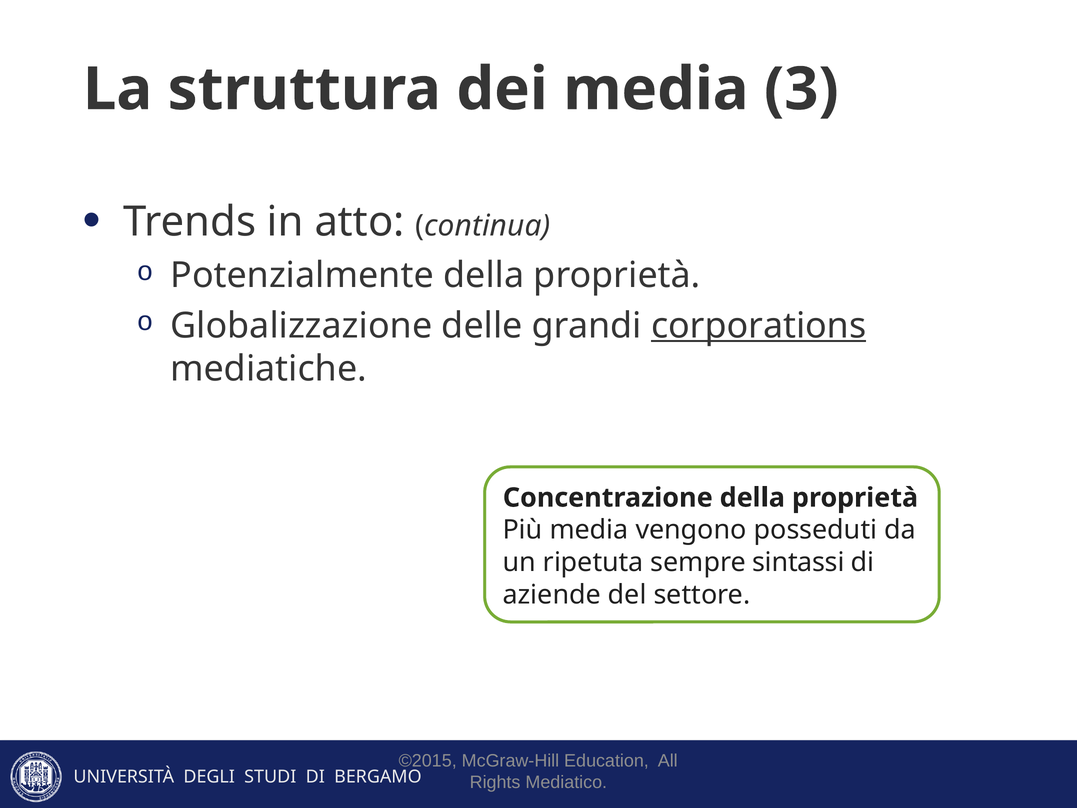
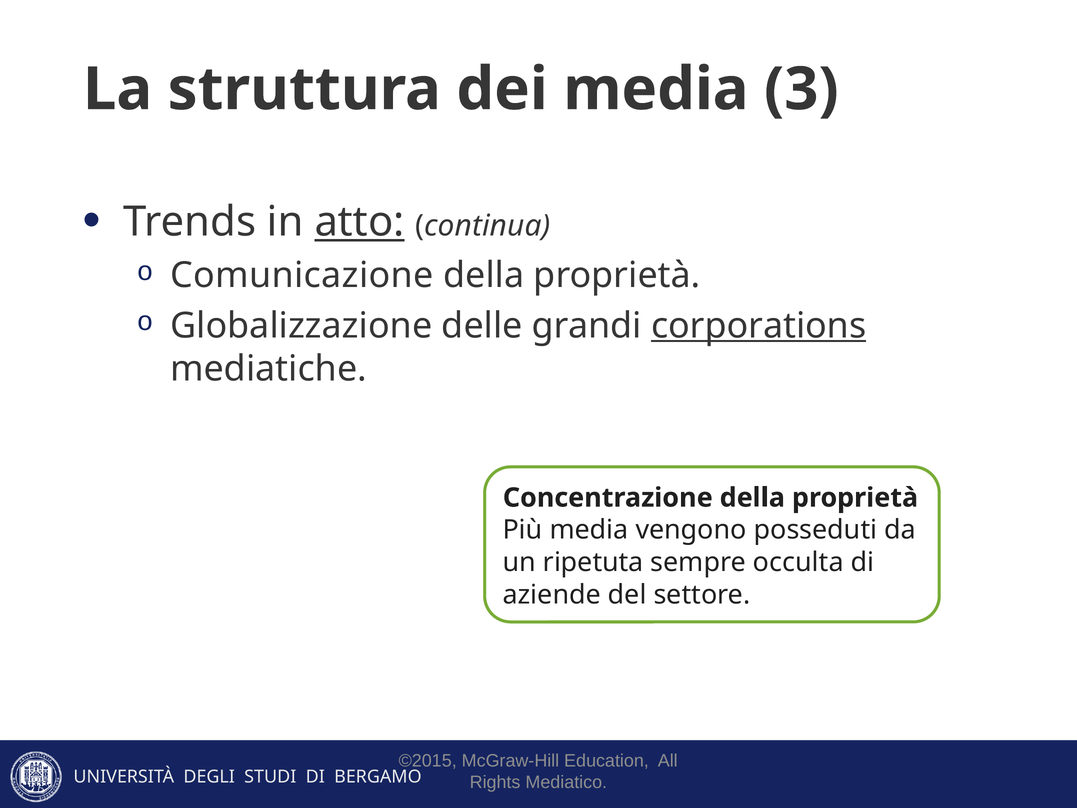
atto underline: none -> present (360, 222)
Potenzialmente: Potenzialmente -> Comunicazione (302, 275)
sintassi: sintassi -> occulta (798, 562)
